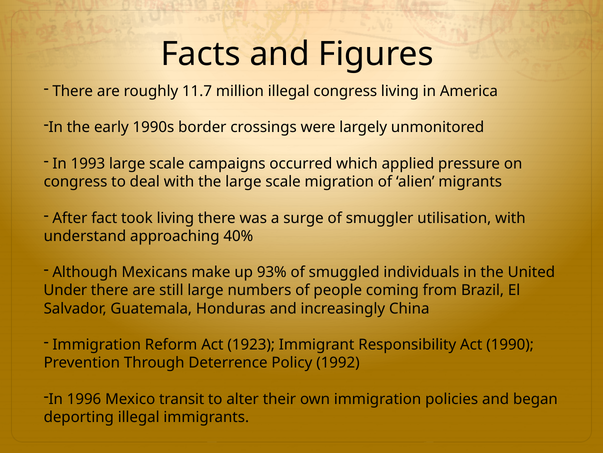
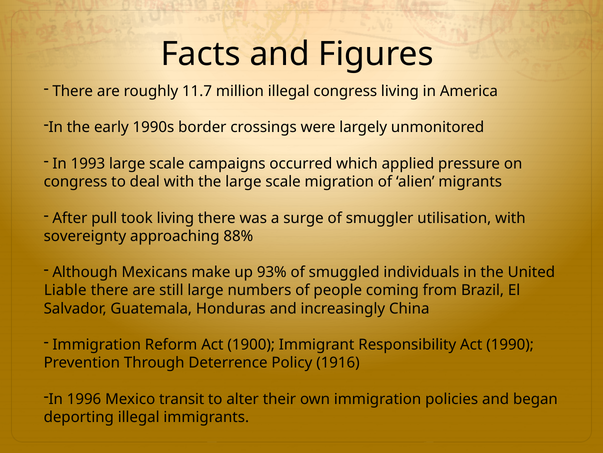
fact: fact -> pull (104, 218)
understand: understand -> sovereignty (85, 236)
40%: 40% -> 88% (238, 236)
Under: Under -> Liable (65, 290)
1923: 1923 -> 1900 (251, 344)
1992: 1992 -> 1916 (338, 362)
